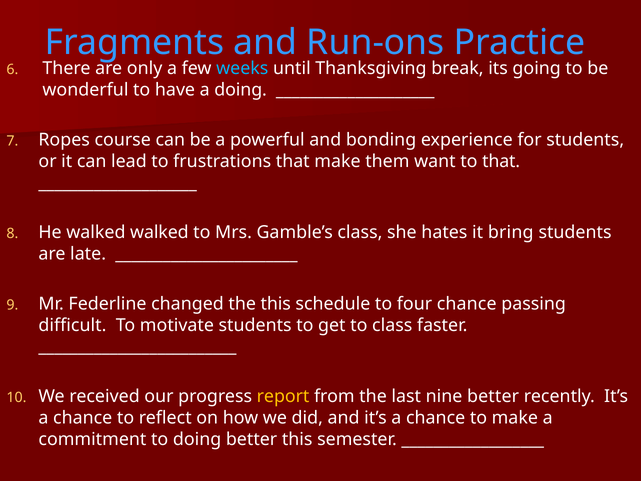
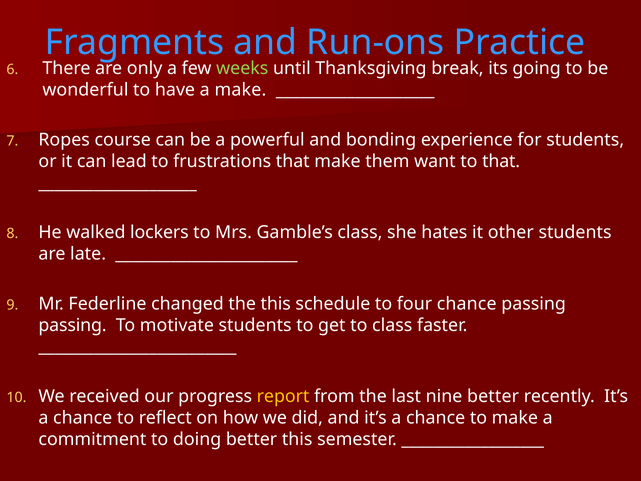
weeks colour: light blue -> light green (242, 69)
a doing: doing -> make (240, 90)
walked walked: walked -> lockers (159, 232)
bring: bring -> other (511, 232)
difficult: difficult -> passing (73, 325)
